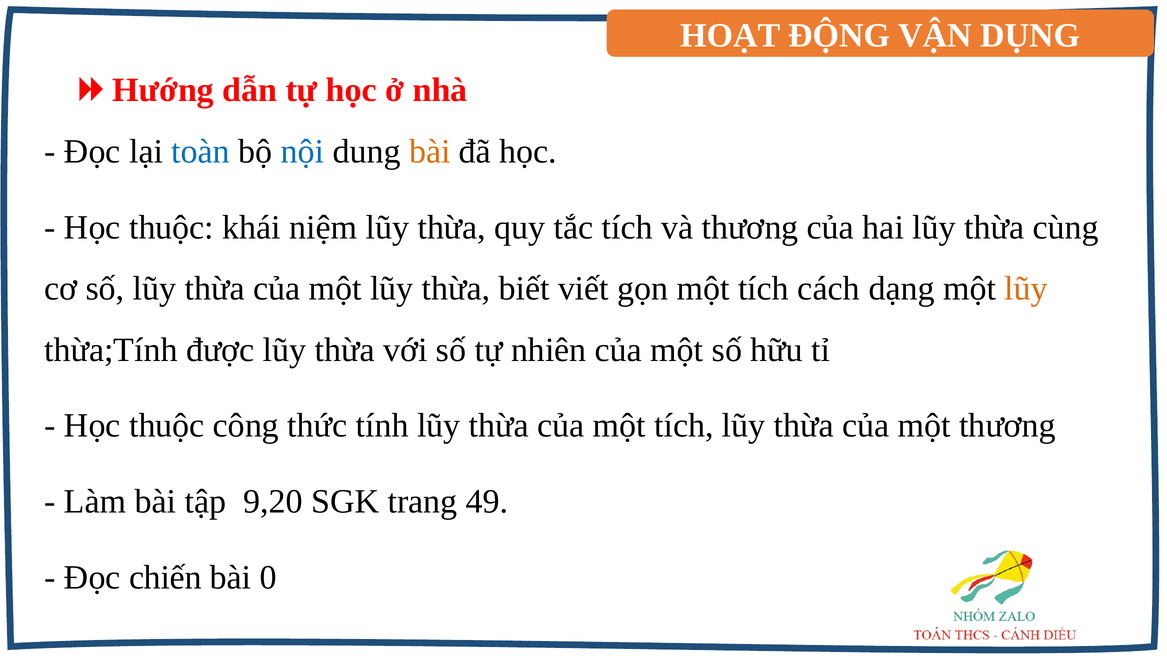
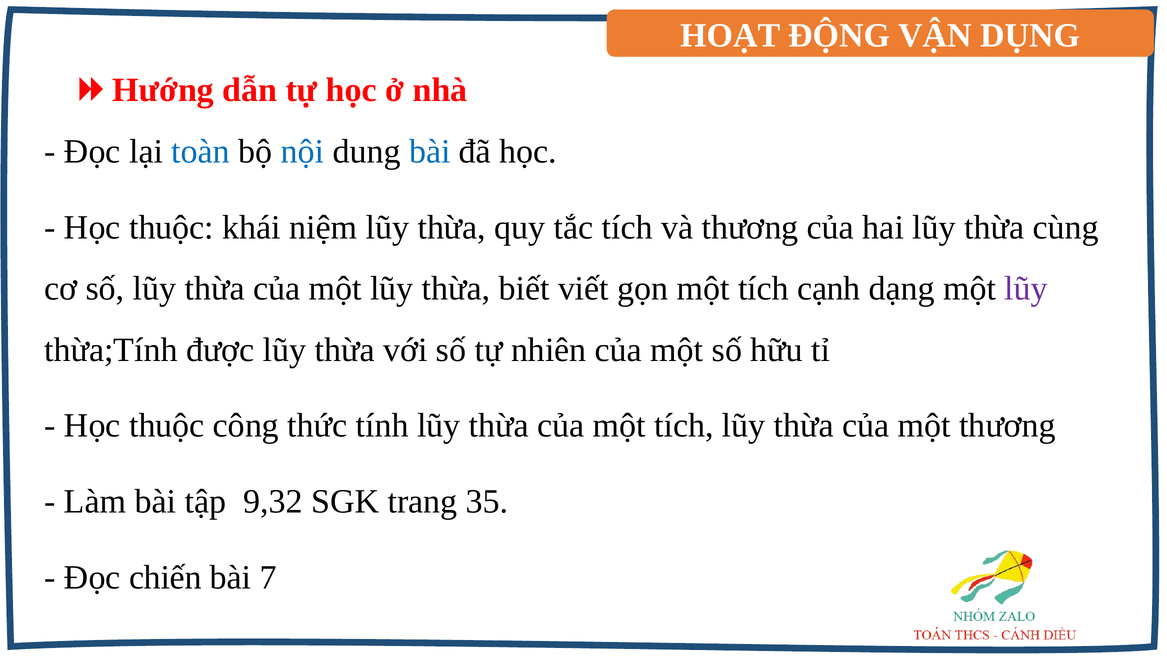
bài colour: orange -> blue (430, 152)
cách: cách -> cạnh (829, 289)
lũy colour: orange -> purple (1026, 289)
9,20: 9,20 -> 9,32 (273, 502)
49: 49 -> 35 (487, 502)
0: 0 -> 7 (268, 578)
